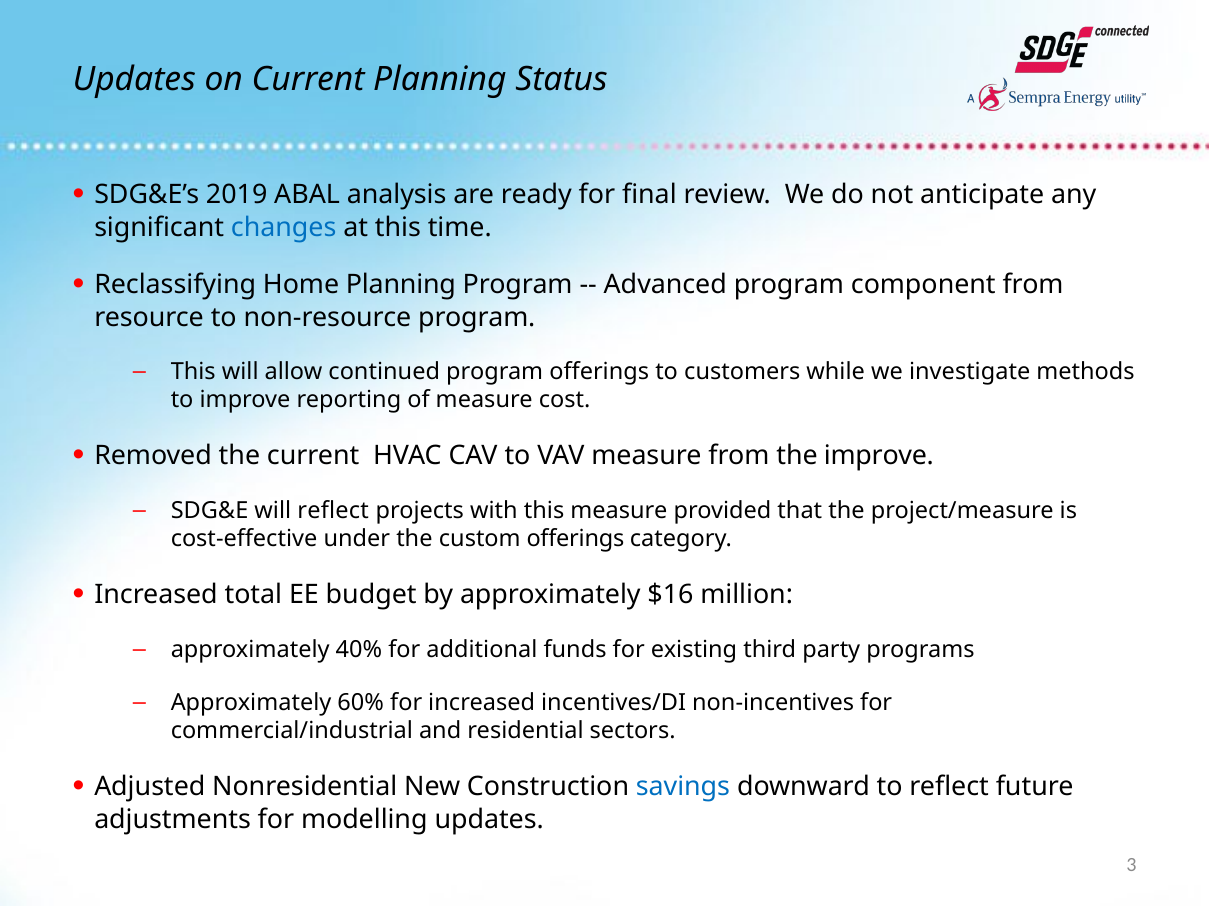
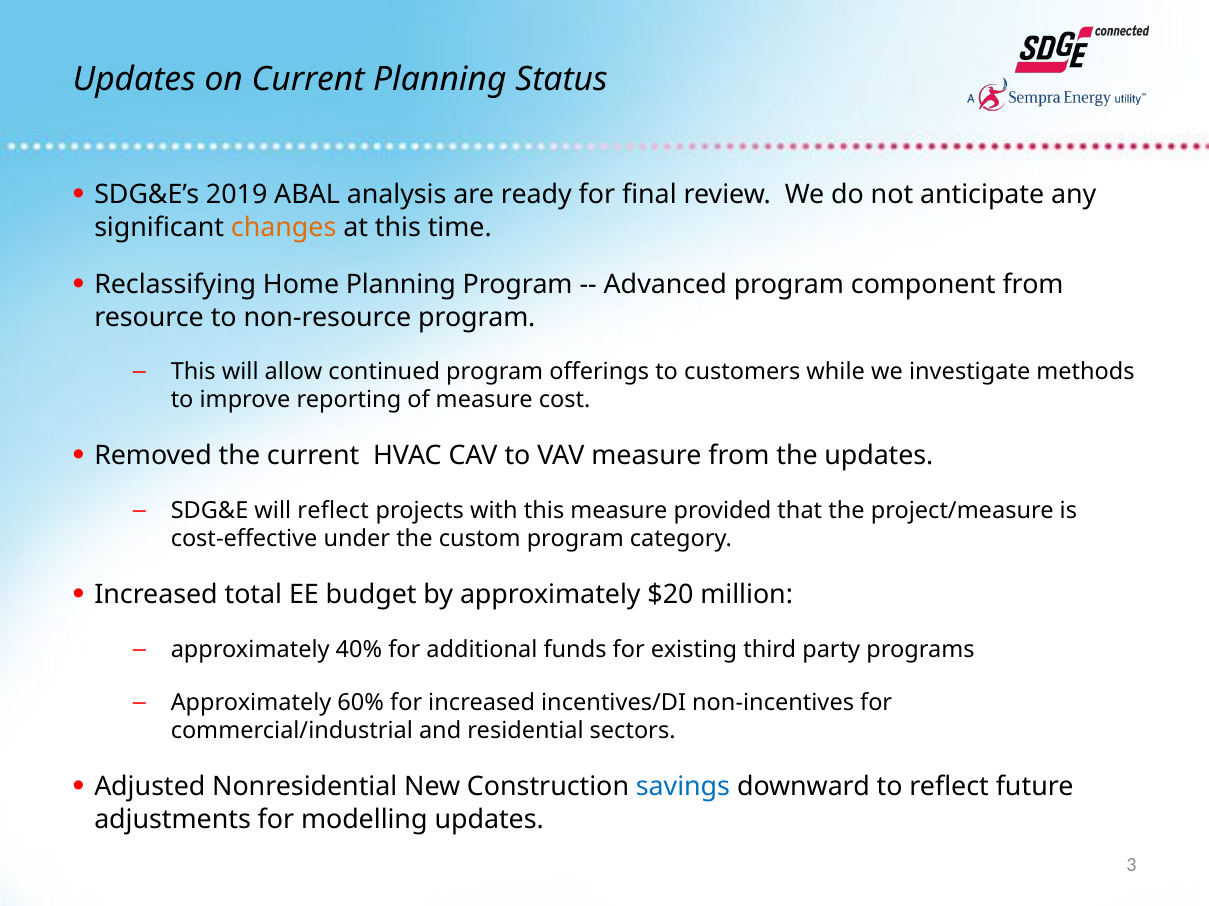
changes colour: blue -> orange (284, 228)
the improve: improve -> updates (879, 457)
custom offerings: offerings -> program (575, 540)
$16: $16 -> $20 (670, 596)
